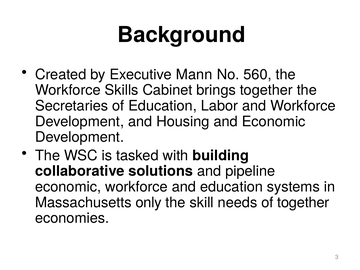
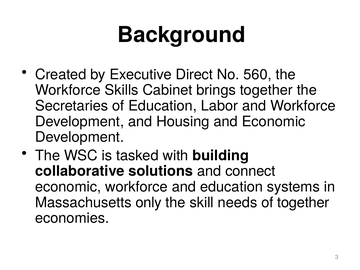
Mann: Mann -> Direct (194, 75)
pipeline: pipeline -> connect (250, 171)
